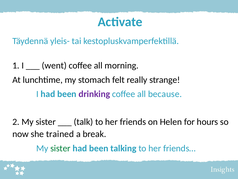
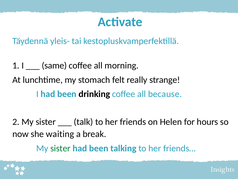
went: went -> same (54, 65)
drinking colour: purple -> black (94, 94)
trained: trained -> waiting (60, 134)
